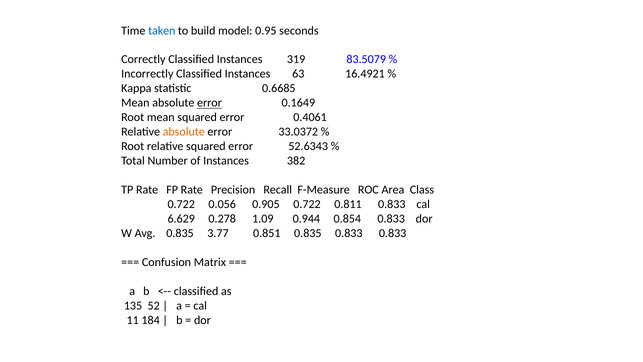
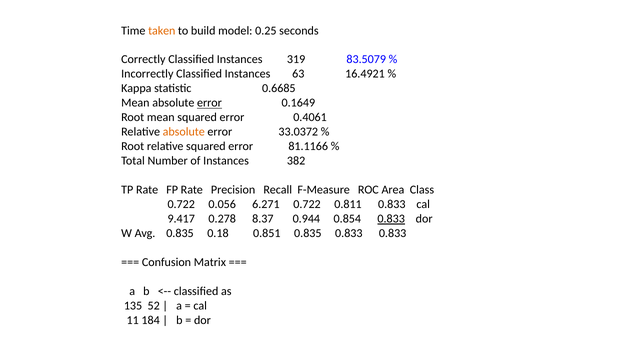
taken colour: blue -> orange (162, 31)
0.95: 0.95 -> 0.25 (266, 31)
52.6343: 52.6343 -> 81.1166 (308, 146)
0.905: 0.905 -> 6.271 (266, 204)
6.629: 6.629 -> 9.417 (181, 219)
1.09: 1.09 -> 8.37 (263, 219)
0.833 underline: none -> present (391, 219)
3.77: 3.77 -> 0.18 (218, 233)
